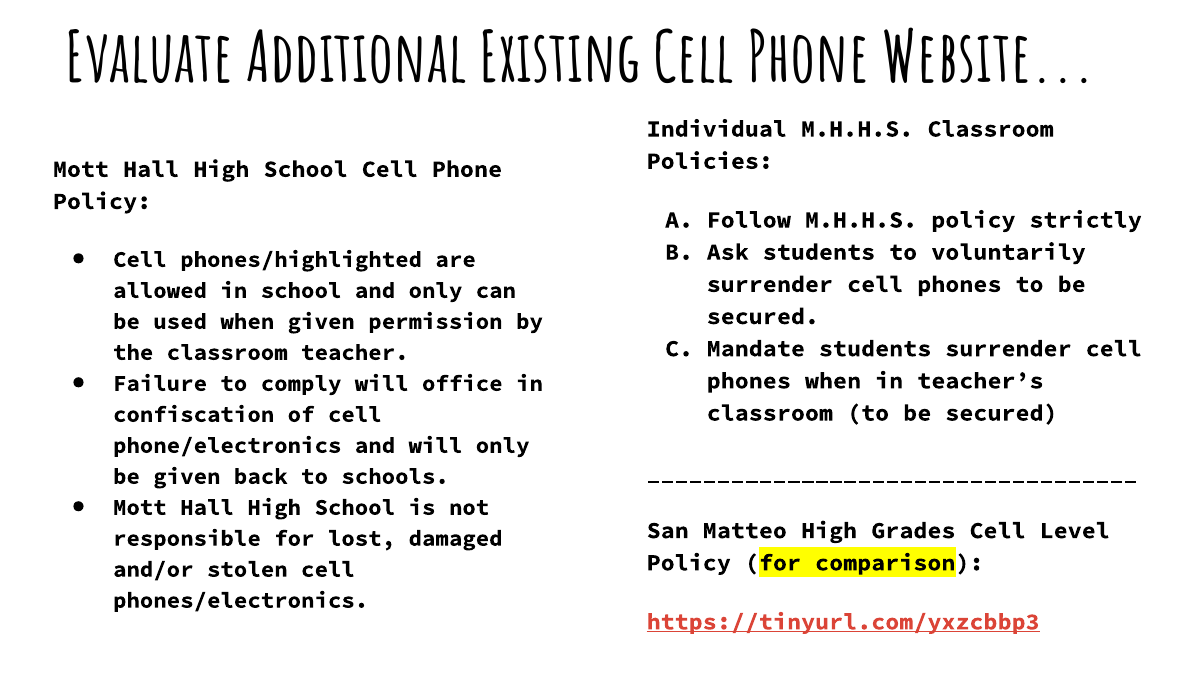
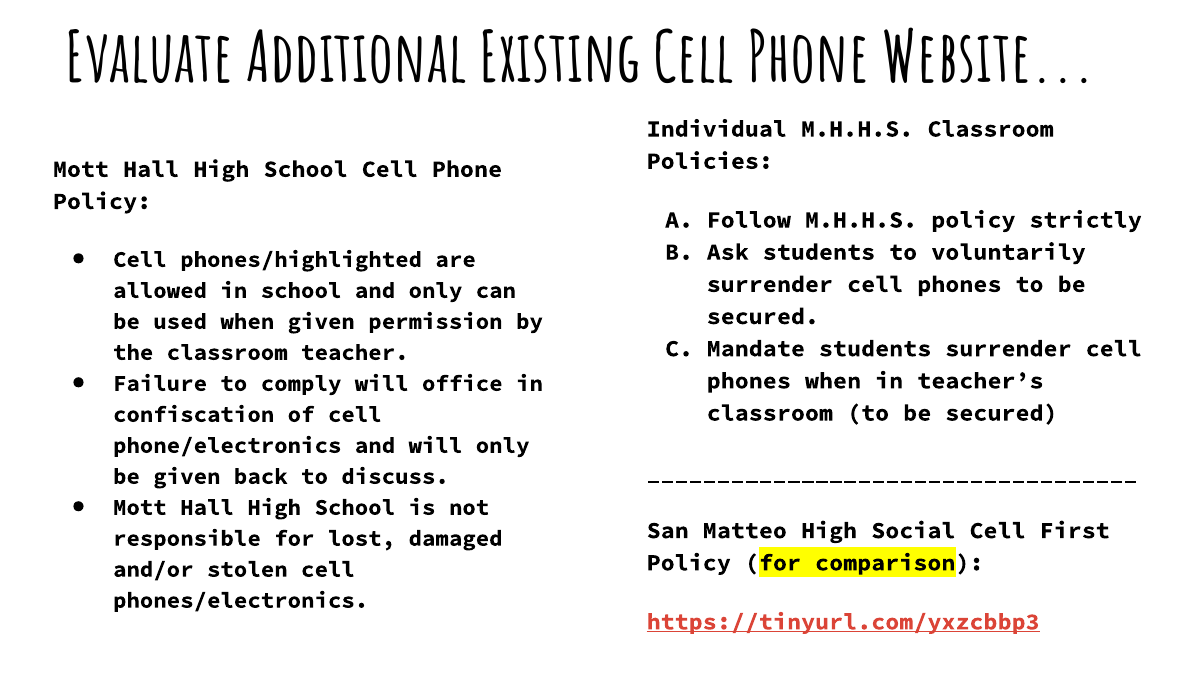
schools: schools -> discuss (395, 477)
Grades: Grades -> Social (913, 531)
Level: Level -> First (1075, 531)
